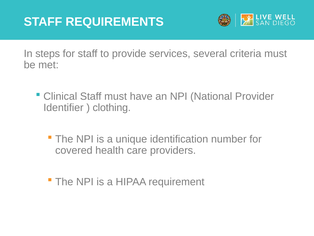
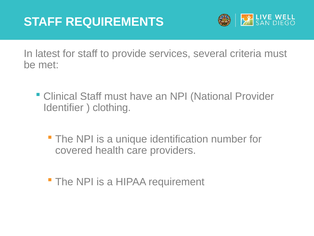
steps: steps -> latest (48, 54)
